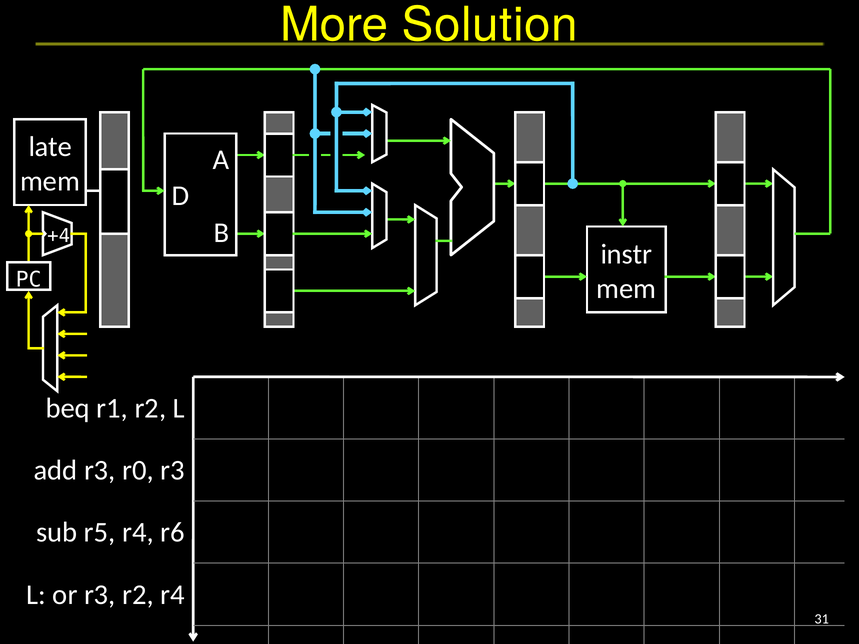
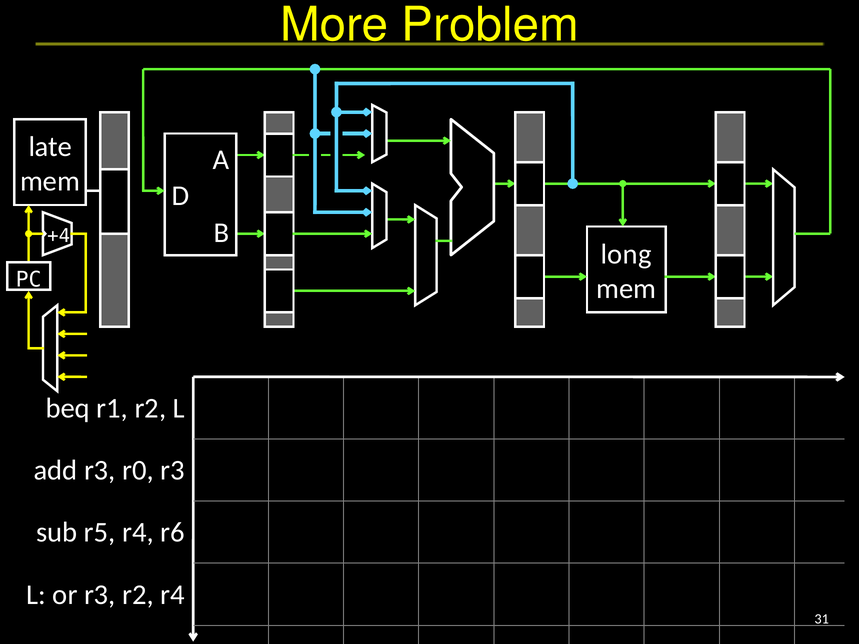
Solution: Solution -> Problem (490, 25)
instr: instr -> long (626, 254)
